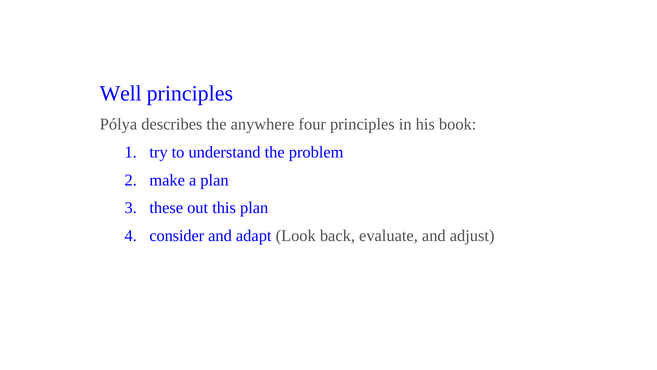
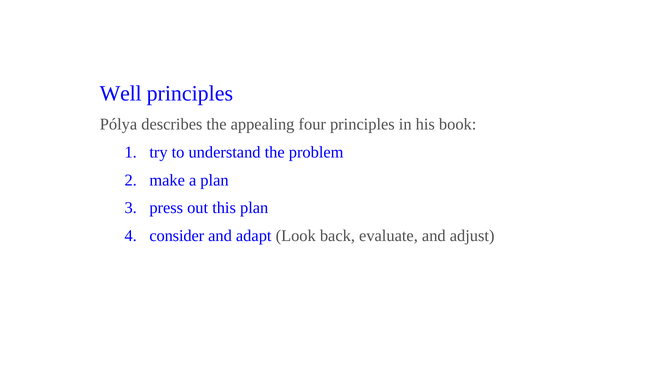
anywhere: anywhere -> appealing (263, 124)
these: these -> press (166, 208)
